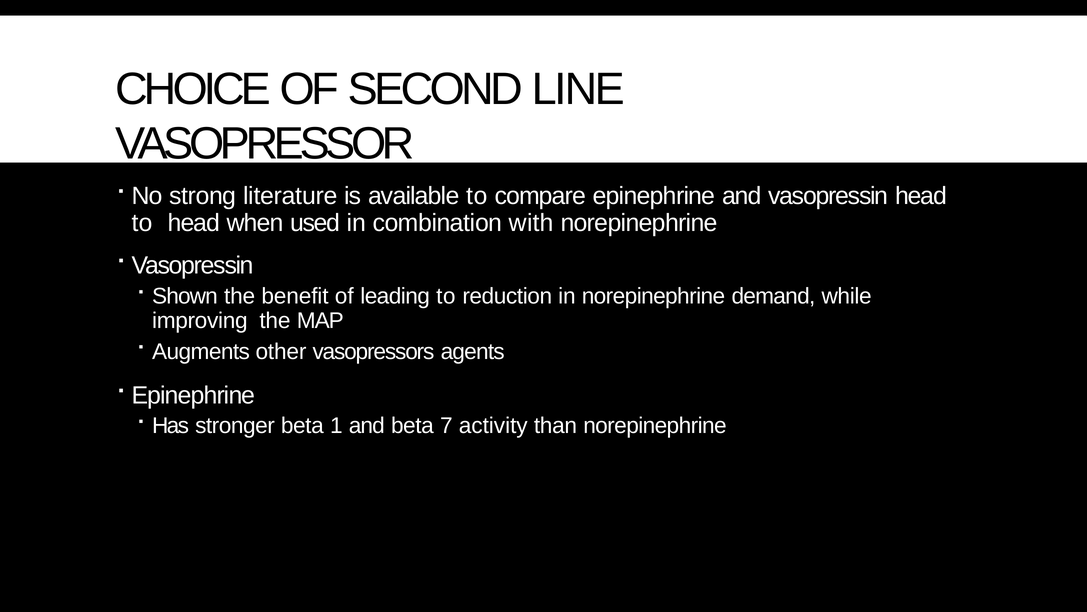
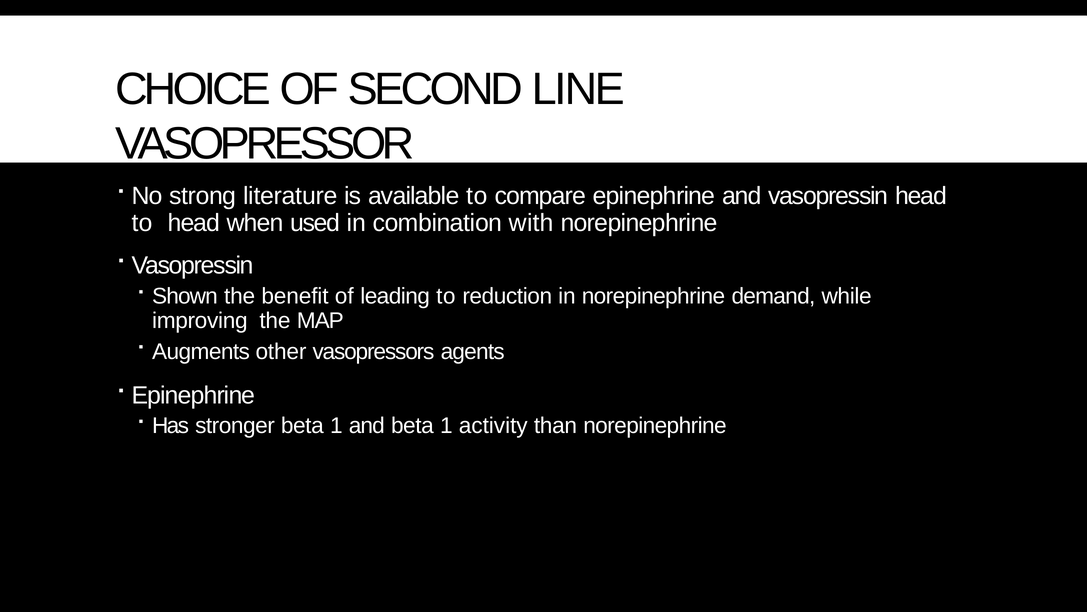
and beta 7: 7 -> 1 (446, 425)
